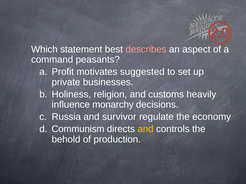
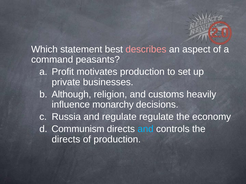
motivates suggested: suggested -> production (142, 72)
Holiness: Holiness -> Although (71, 95)
and survivor: survivor -> regulate (119, 117)
and colour: yellow -> light blue (146, 129)
behold: behold -> directs (66, 140)
